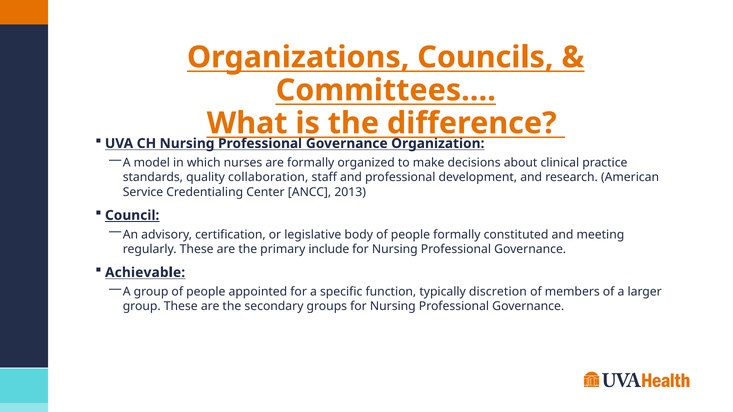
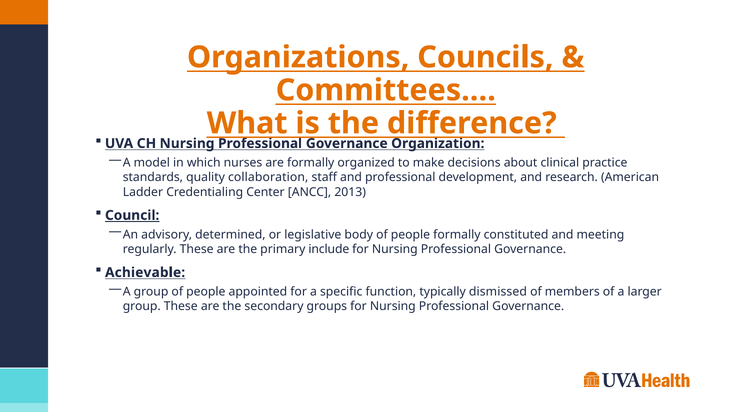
Service: Service -> Ladder (143, 192)
certification: certification -> determined (230, 235)
discretion: discretion -> dismissed (498, 292)
